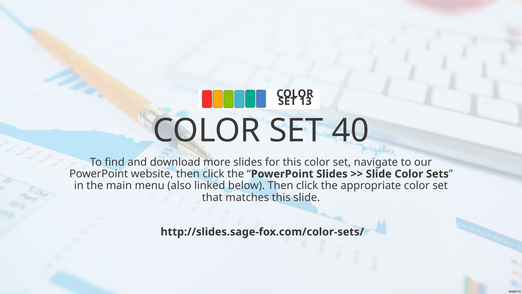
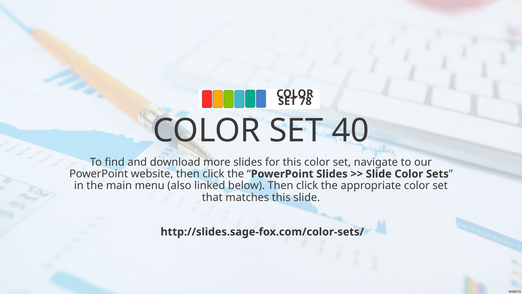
13: 13 -> 78 (305, 101)
